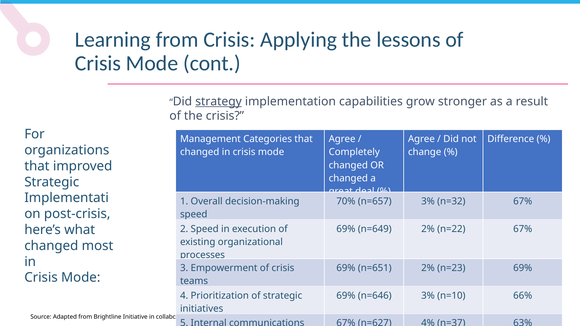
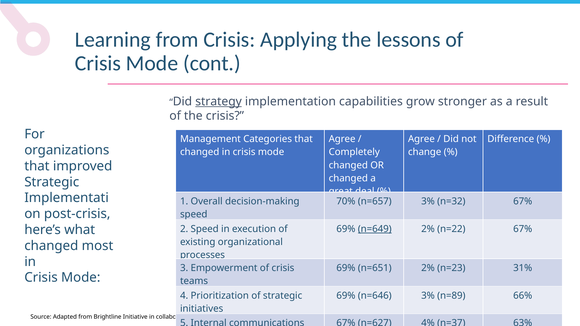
n=649 underline: none -> present (375, 229)
n=23 69%: 69% -> 31% (523, 268)
n=10: n=10 -> n=89 (451, 296)
